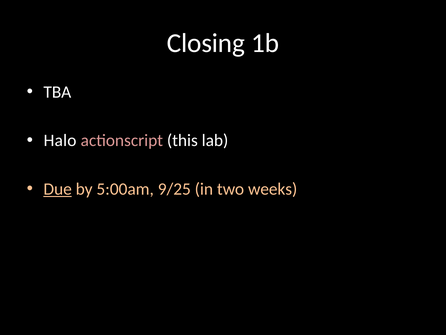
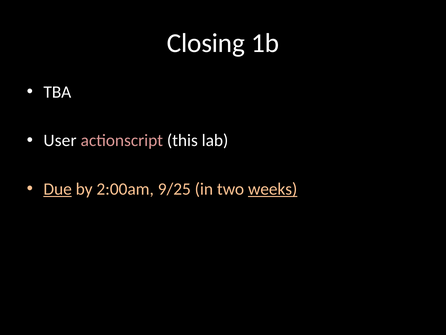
Halo: Halo -> User (60, 140)
5:00am: 5:00am -> 2:00am (125, 189)
weeks underline: none -> present (273, 189)
